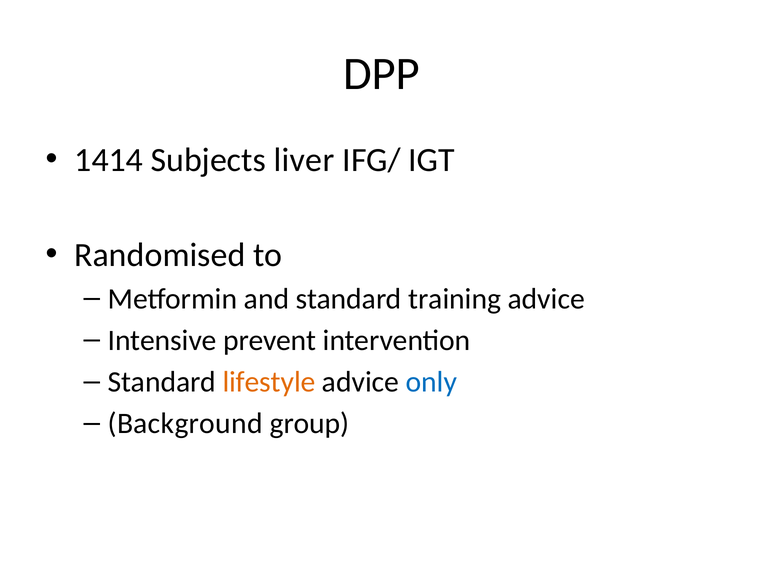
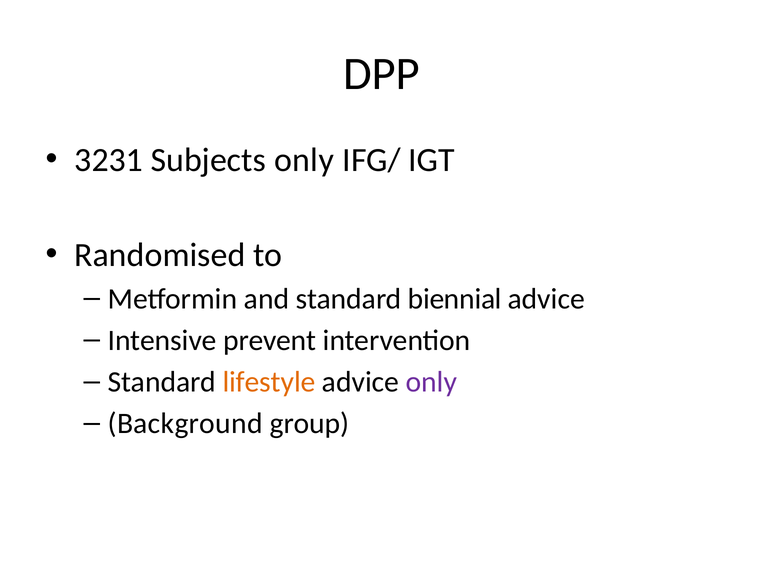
1414: 1414 -> 3231 (109, 160)
Subjects liver: liver -> only (304, 160)
training: training -> biennial (455, 299)
only colour: blue -> purple (431, 382)
